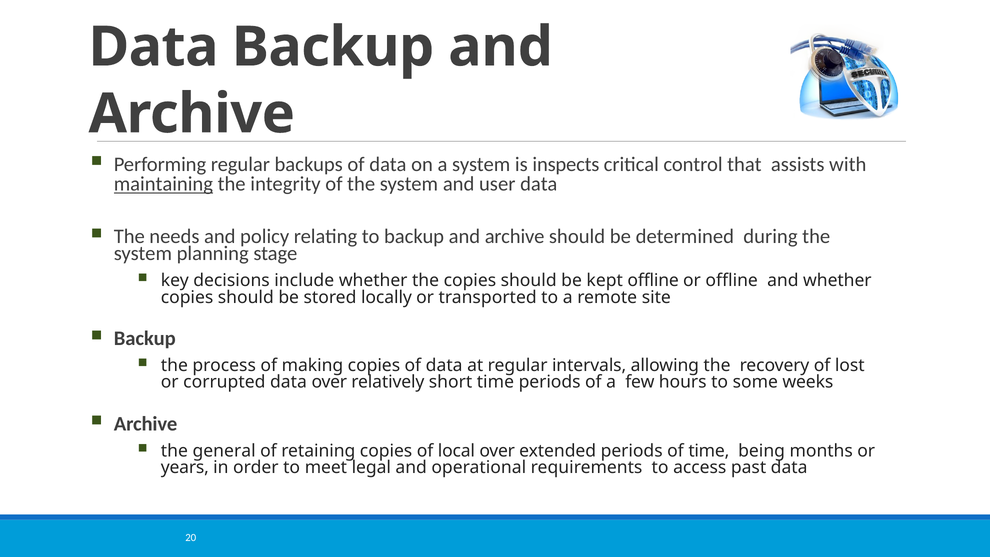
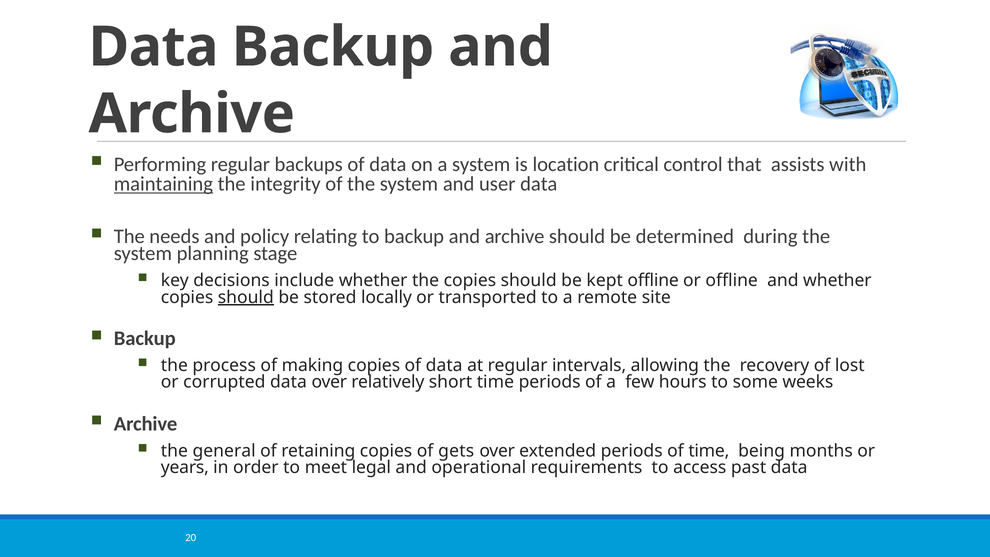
inspects: inspects -> location (566, 164)
should underline: none -> present (246, 297)
local: local -> gets (456, 451)
